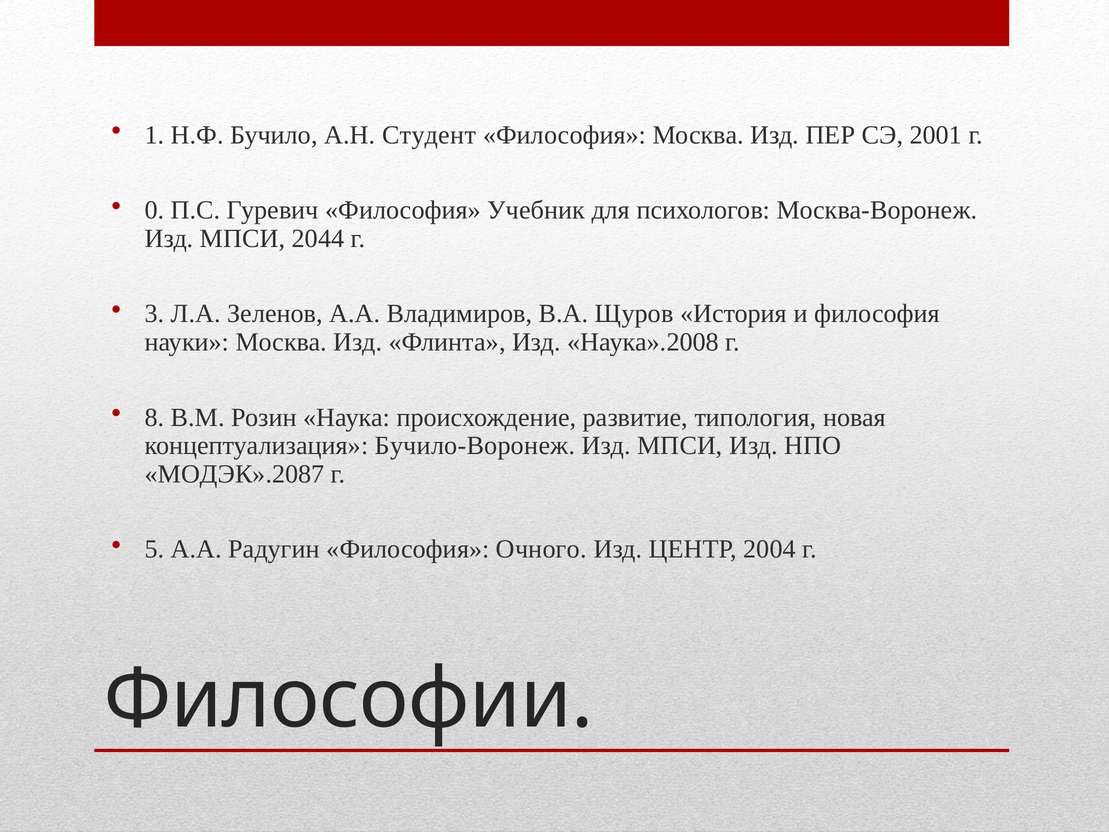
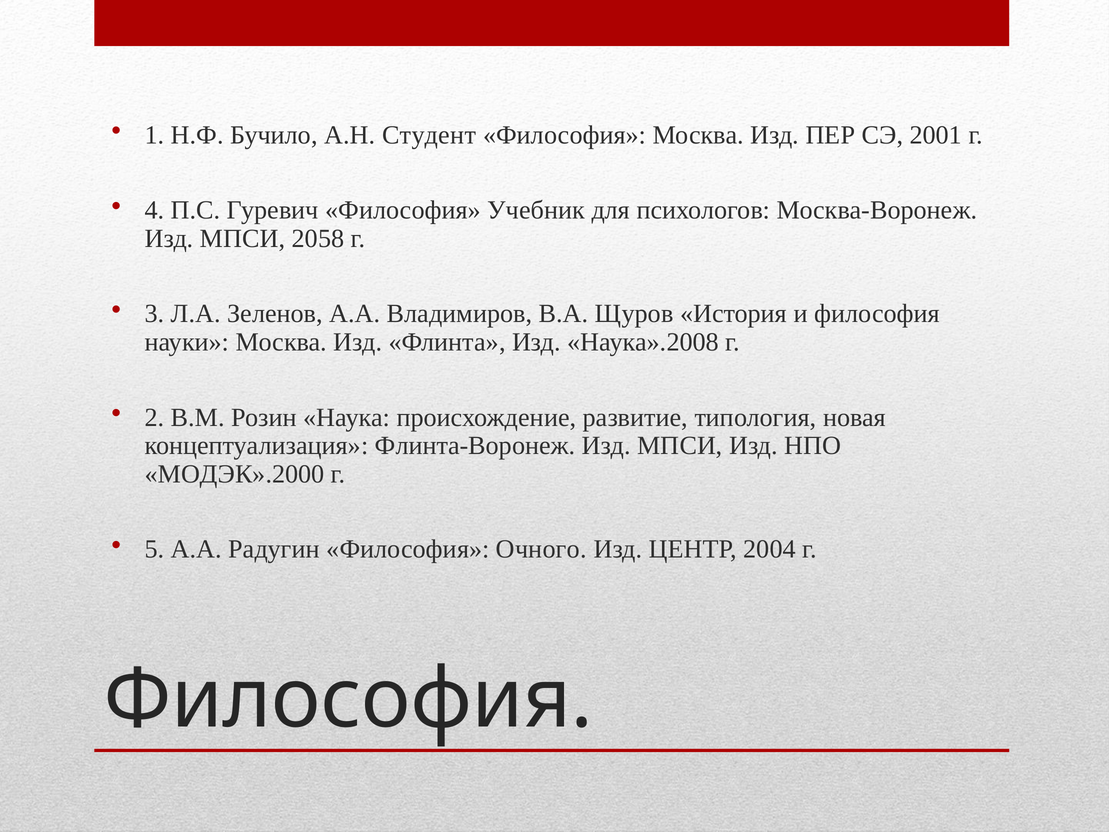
0: 0 -> 4 (155, 210)
2044: 2044 -> 2058 (318, 238)
8: 8 -> 2 (155, 417)
Бучило-Воронеж: Бучило-Воронеж -> Флинта-Воронеж (475, 446)
МОДЭК».2087: МОДЭК».2087 -> МОДЭК».2000 (235, 474)
Философии: Философии -> Философия (348, 699)
